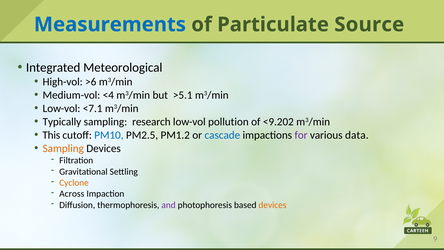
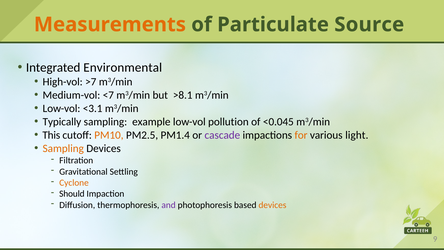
Measurements colour: blue -> orange (110, 25)
Meteorological: Meteorological -> Environmental (123, 67)
>6: >6 -> >7 (91, 82)
<4: <4 -> <7 (108, 95)
>5.1: >5.1 -> >8.1 (183, 95)
<7.1: <7.1 -> <3.1 (93, 108)
research: research -> example (151, 122)
<9.202: <9.202 -> <0.045 (278, 122)
PM10 colour: blue -> orange (109, 135)
PM1.2: PM1.2 -> PM1.4 (175, 135)
cascade colour: blue -> purple (222, 135)
for colour: purple -> orange (301, 135)
data: data -> light (357, 135)
Across: Across -> Should (72, 194)
